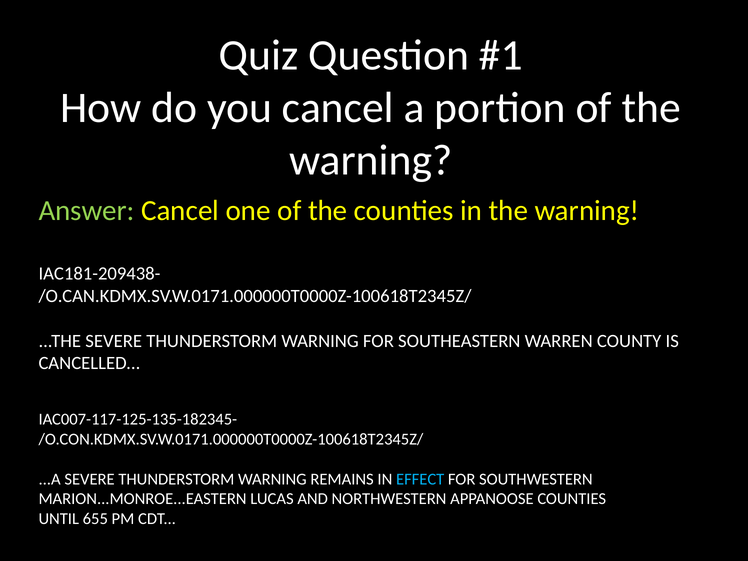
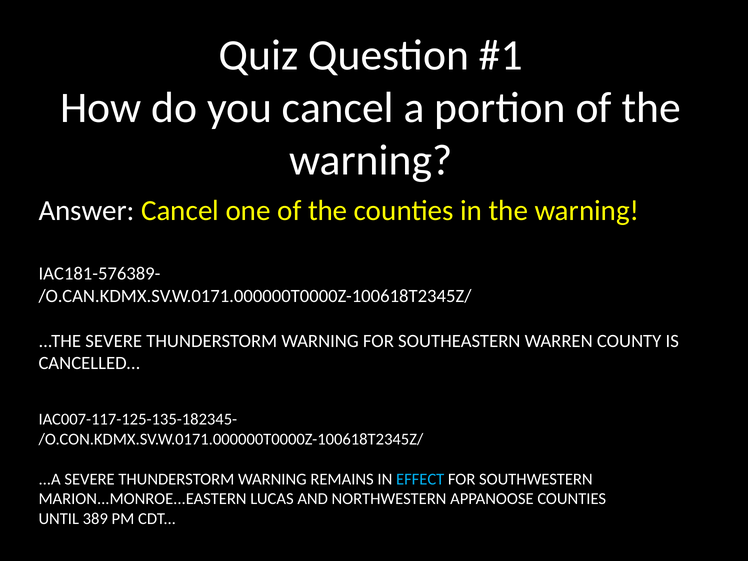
Answer colour: light green -> white (87, 211)
IAC181-209438-: IAC181-209438- -> IAC181-576389- (99, 274)
655: 655 -> 389 (95, 519)
